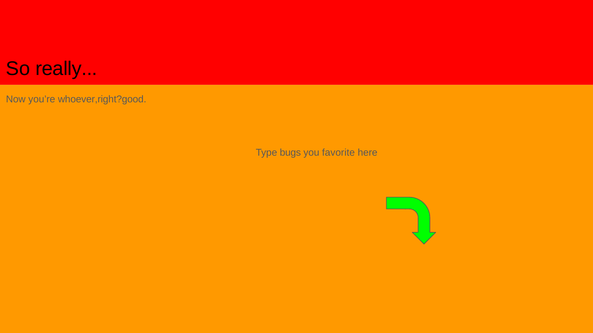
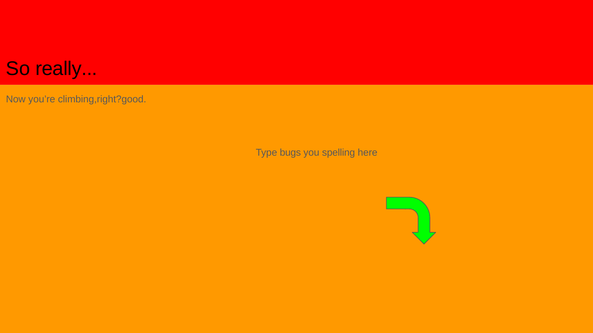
whoever,right?good: whoever,right?good -> climbing,right?good (102, 99)
favorite: favorite -> spelling (339, 153)
